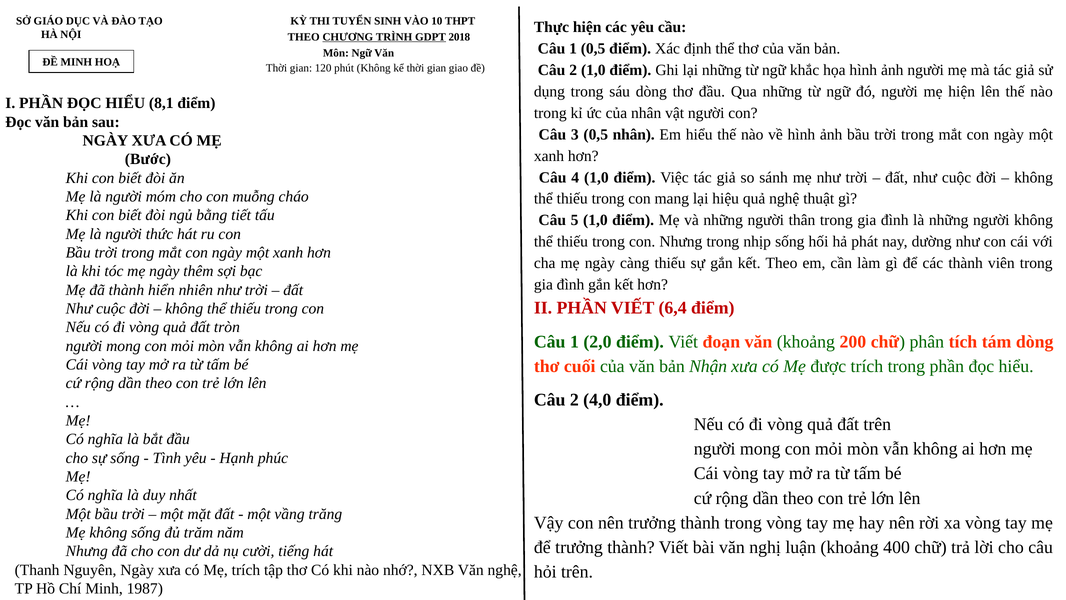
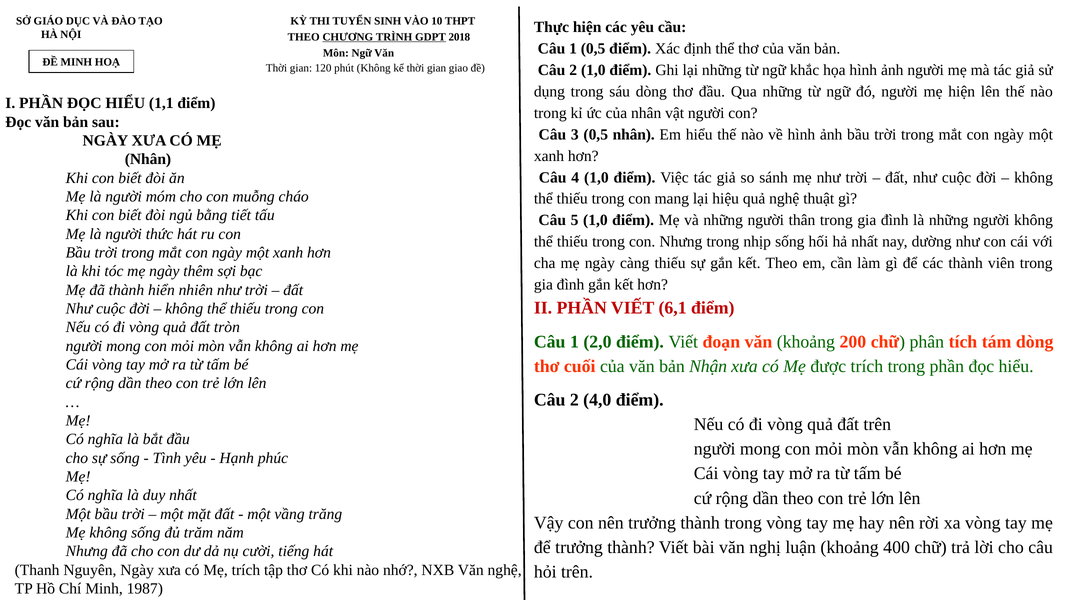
8,1: 8,1 -> 1,1 (161, 103)
Bước: Bước -> Nhân (148, 159)
hả phát: phát -> nhất (865, 242)
6,4: 6,4 -> 6,1 (673, 308)
